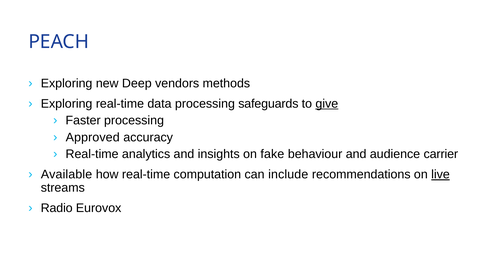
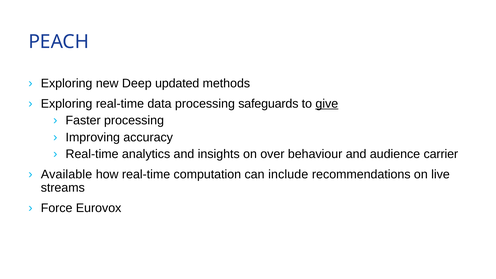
vendors: vendors -> updated (177, 83)
Approved: Approved -> Improving (93, 137)
fake: fake -> over (272, 154)
live underline: present -> none (440, 175)
Radio: Radio -> Force (57, 208)
